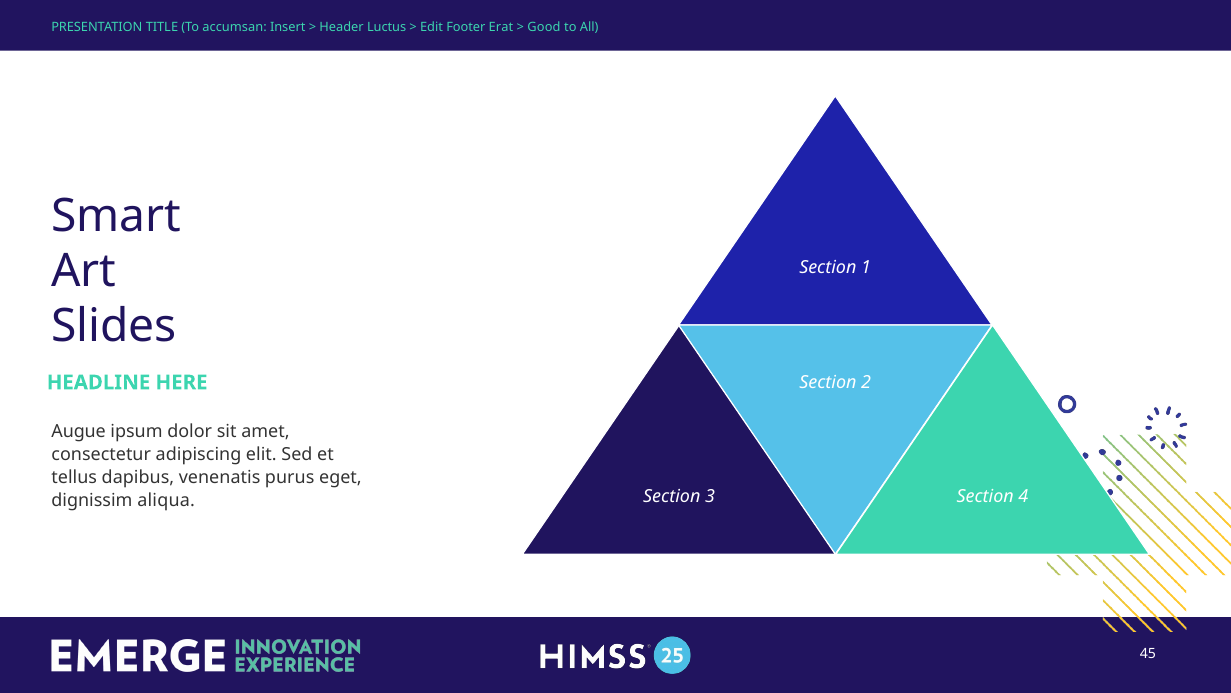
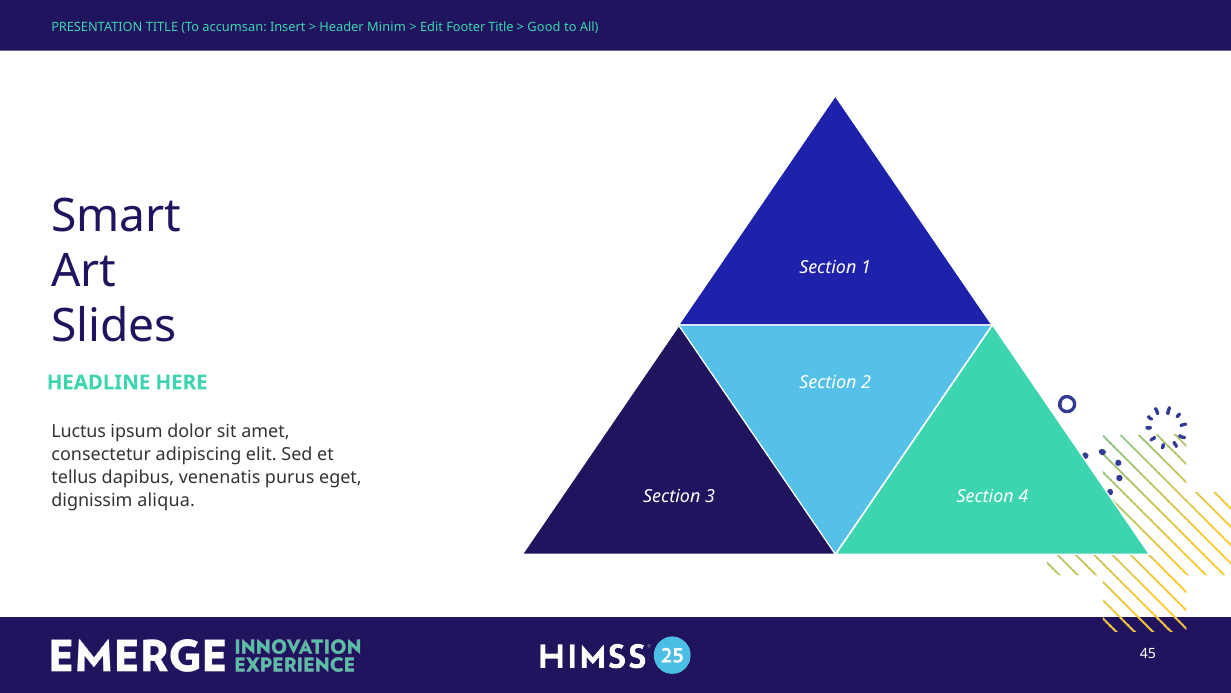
Luctus: Luctus -> Minim (387, 27)
Footer Erat: Erat -> Title (501, 27)
Augue: Augue -> Luctus (79, 431)
